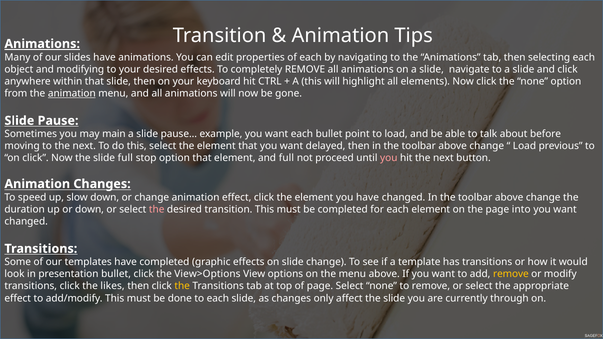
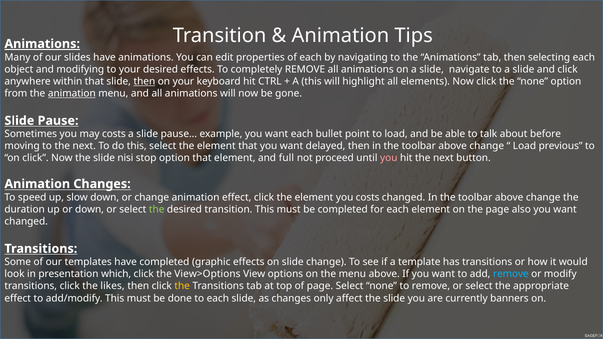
then underline: none -> present (144, 81)
may main: main -> costs (114, 134)
slide full: full -> nisi (125, 158)
you have: have -> costs (368, 197)
the colour: pink -> light green (157, 209)
into: into -> also (521, 209)
presentation bullet: bullet -> which (116, 274)
remove colour: yellow -> light blue (511, 274)
through: through -> banners (509, 298)
